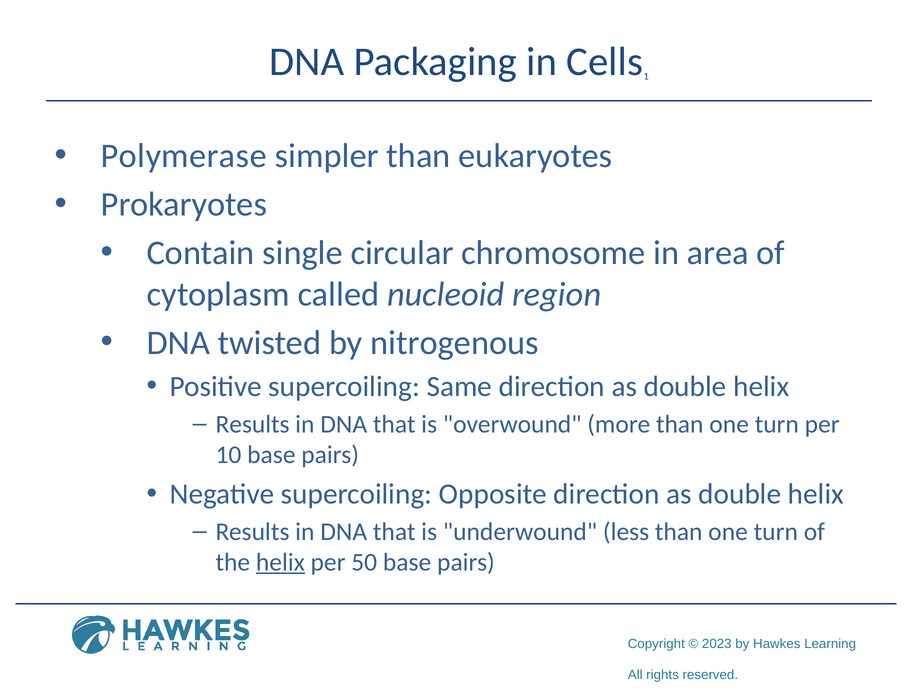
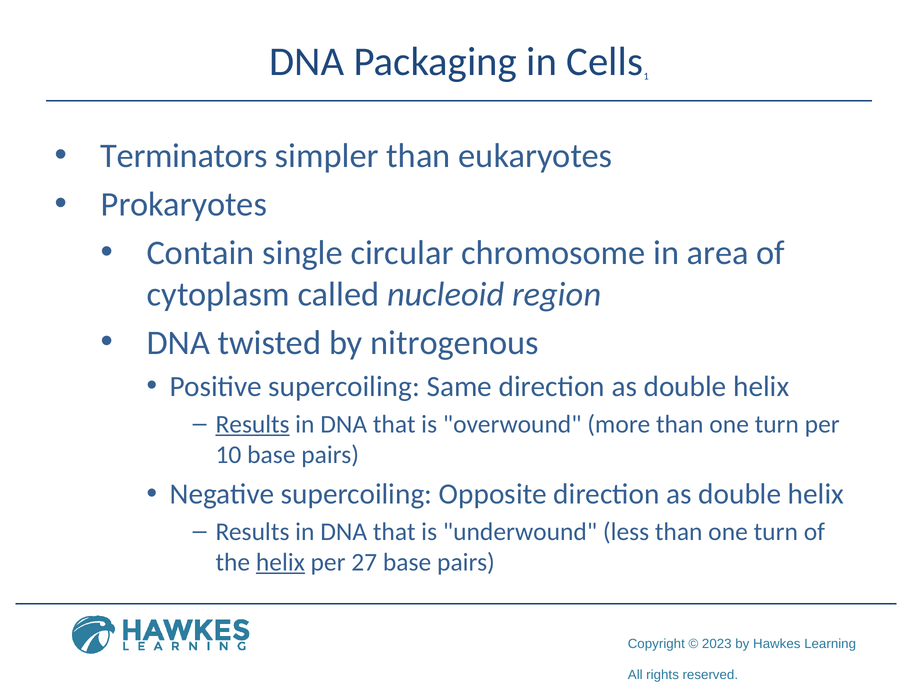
Polymerase: Polymerase -> Terminators (184, 156)
Results underline: none -> present (253, 425)
50: 50 -> 27 (364, 563)
